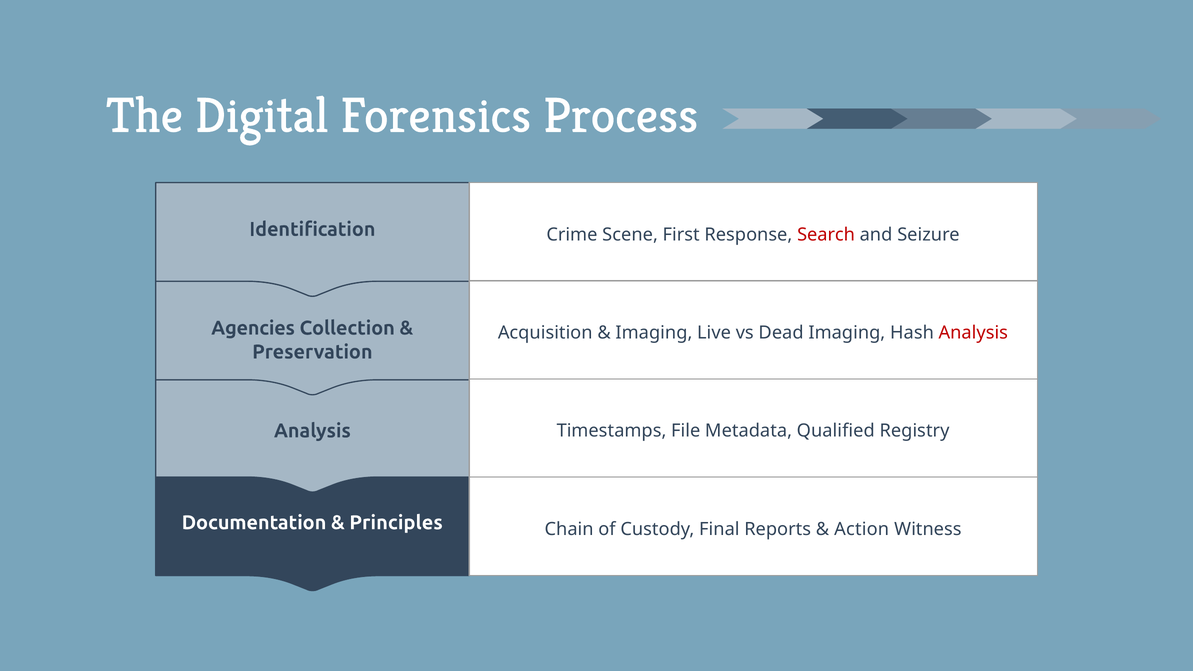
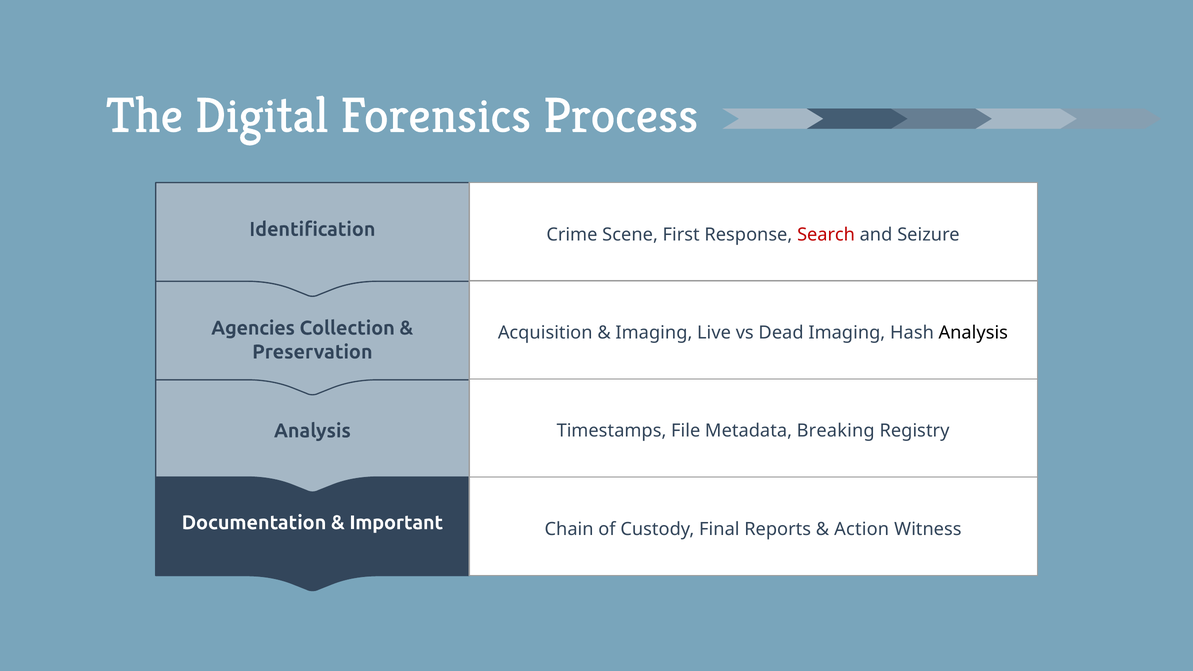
Analysis colour: red -> black (973, 333)
Qualified: Qualified -> Breaking (836, 431)
Principles: Principles -> Important (396, 523)
